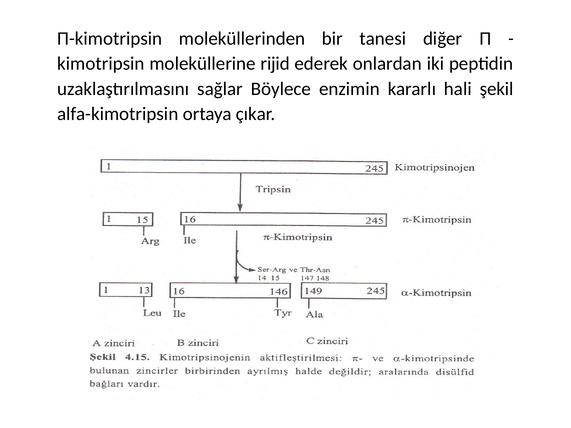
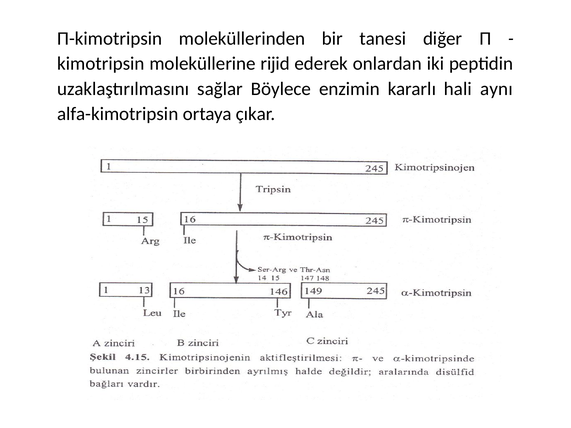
şekil: şekil -> aynı (496, 89)
